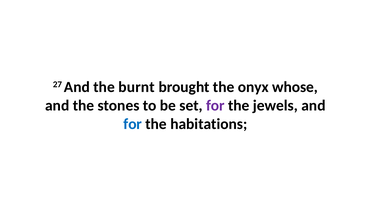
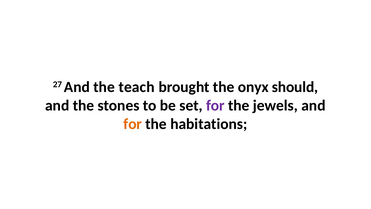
burnt: burnt -> teach (137, 87)
whose: whose -> should (295, 87)
for colour: blue -> orange (133, 124)
